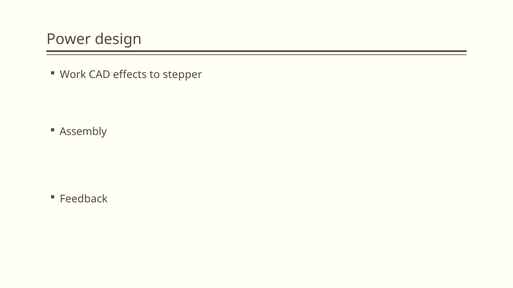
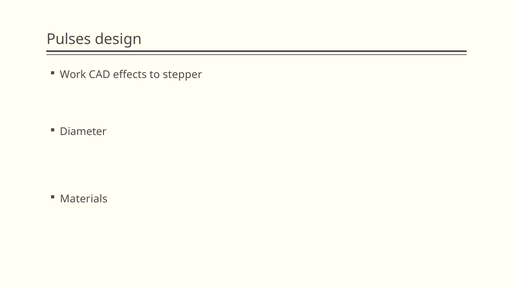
Power: Power -> Pulses (69, 39)
Assembly: Assembly -> Diameter (83, 132)
Feedback: Feedback -> Materials (84, 199)
